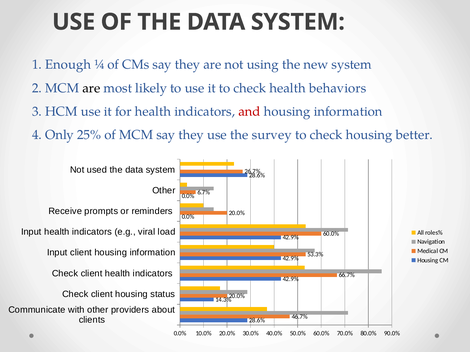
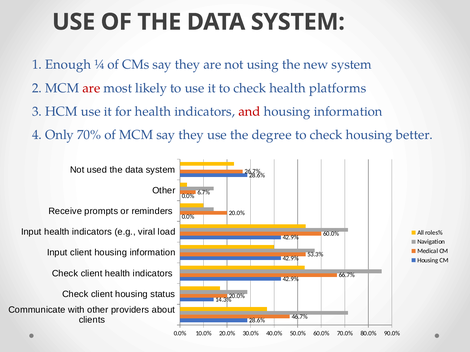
are colour: black -> red (91, 88)
behaviors: behaviors -> platforms (338, 88)
25%: 25% -> 70% (89, 135)
survey: survey -> degree (272, 135)
